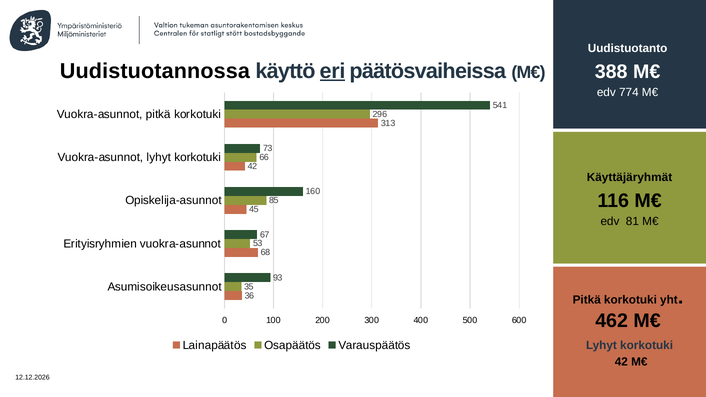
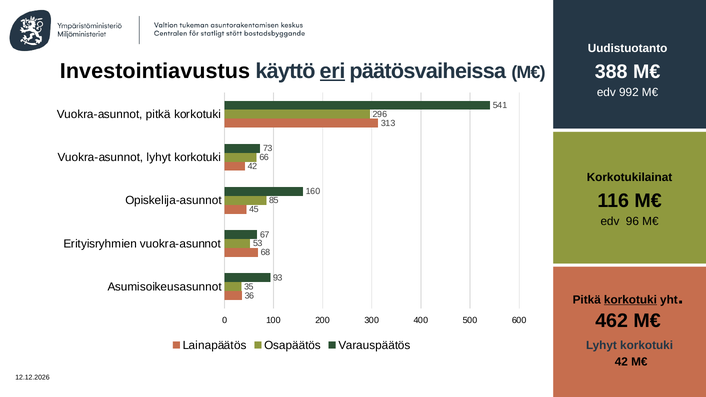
Uudistuotannossa: Uudistuotannossa -> Investointiavustus (155, 71)
774: 774 -> 992 (629, 92)
Käyttäjäryhmät: Käyttäjäryhmät -> Korkotukilainat (629, 177)
81: 81 -> 96 (632, 221)
korkotuki underline: none -> present (630, 300)
